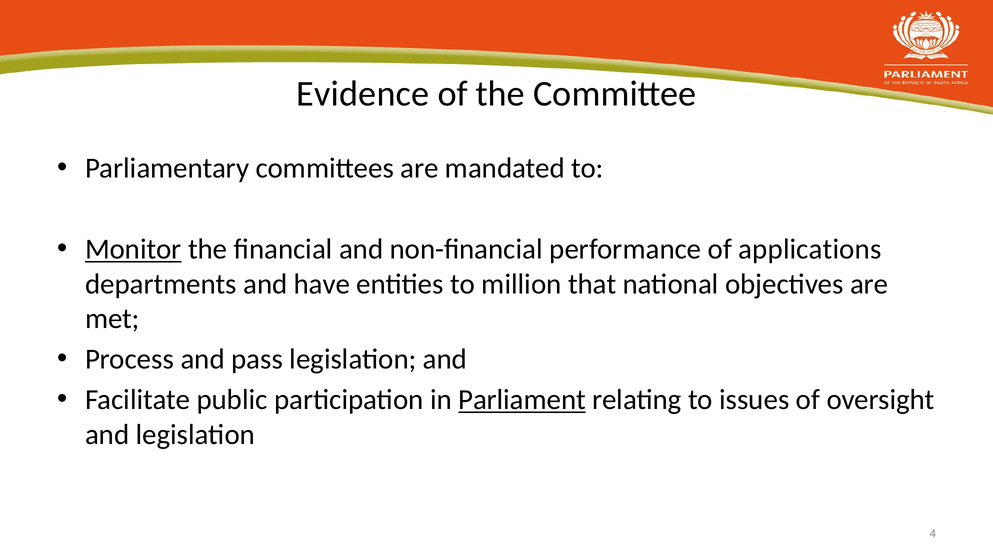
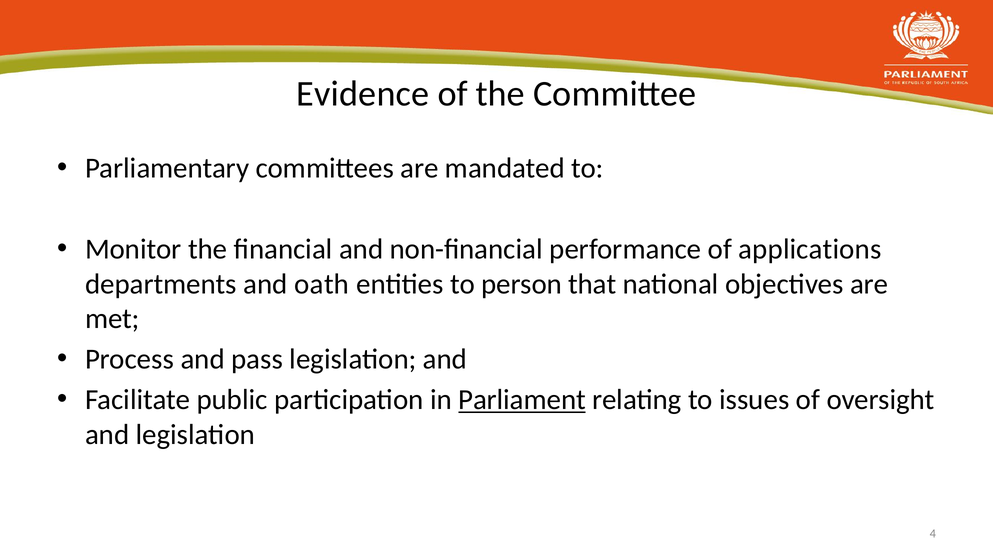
Monitor underline: present -> none (133, 249)
have: have -> oath (322, 284)
million: million -> person (522, 284)
